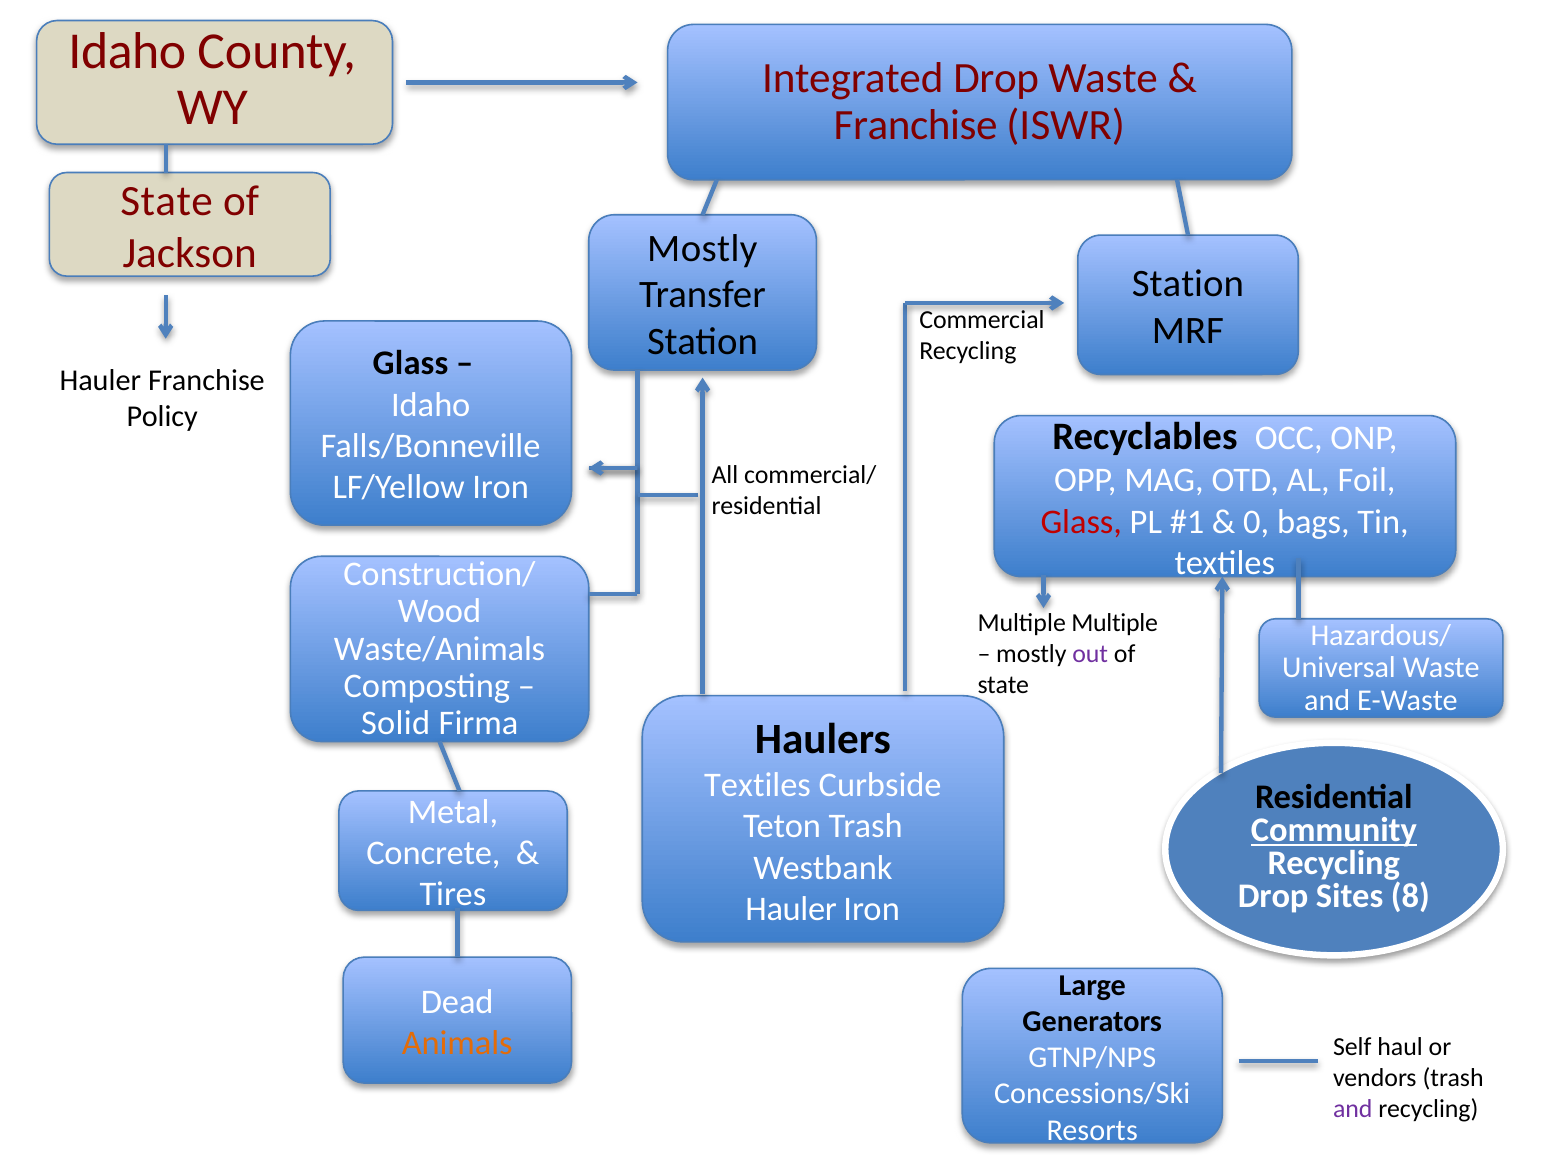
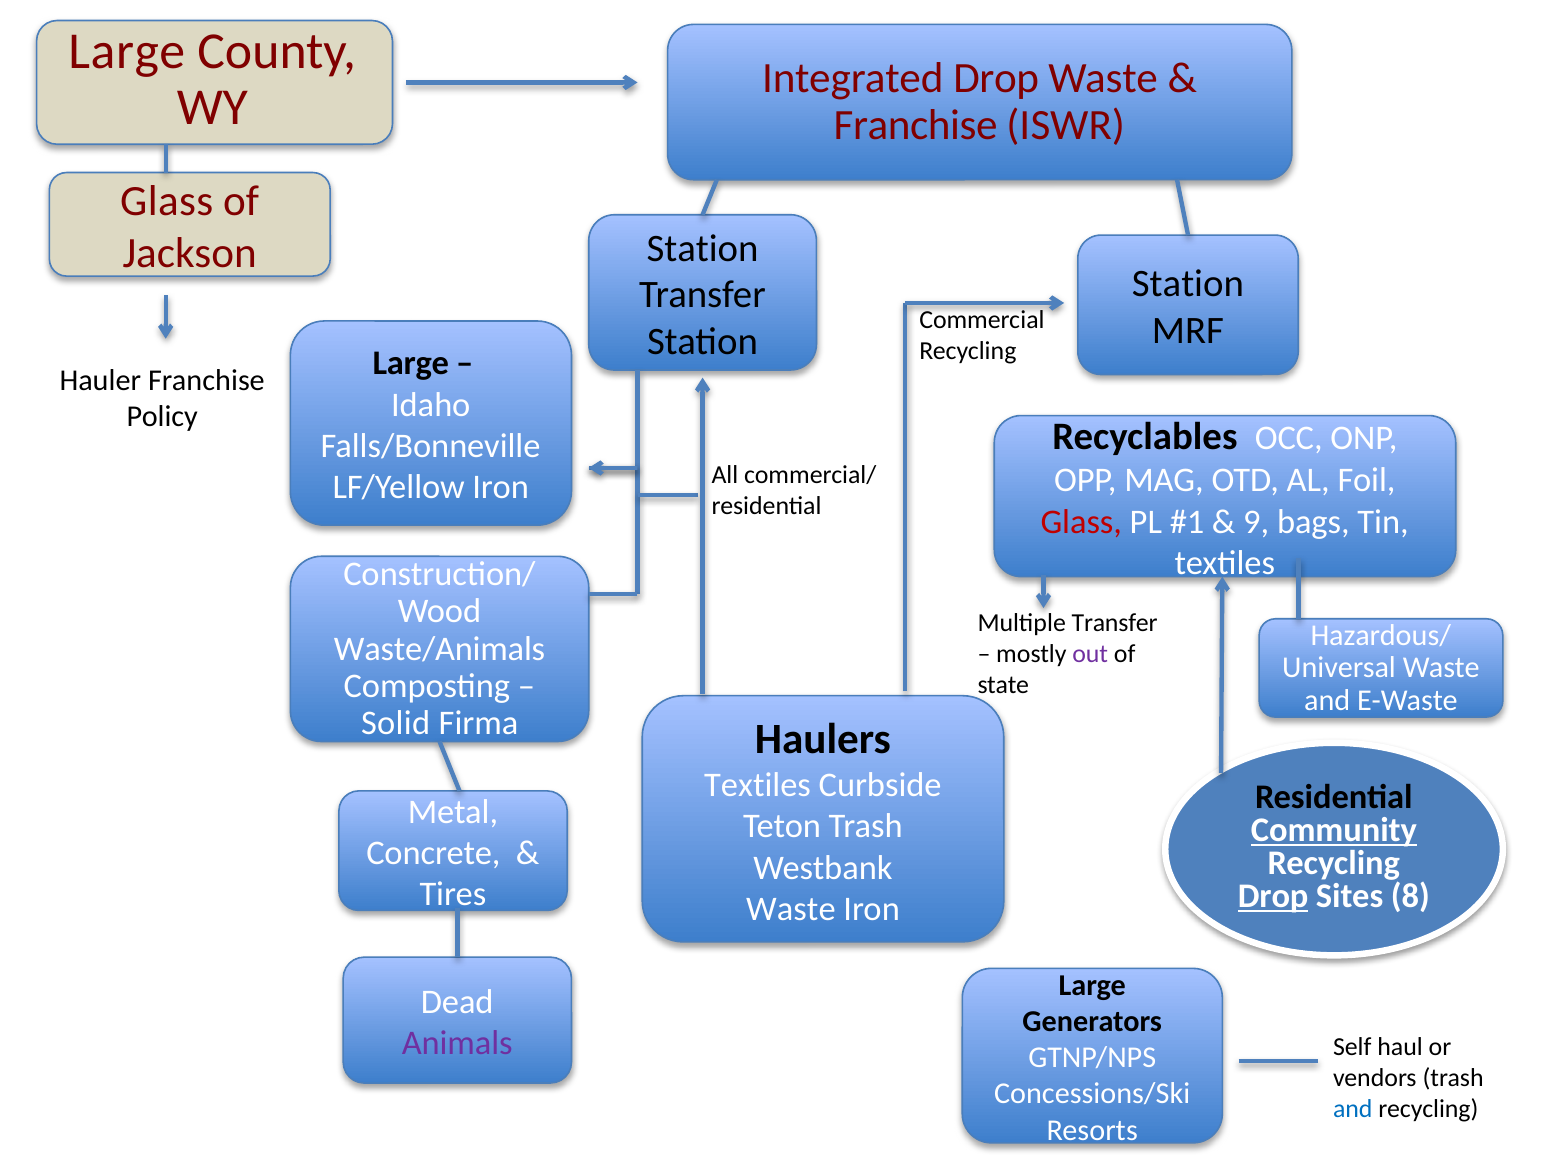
Idaho: Idaho -> Large (127, 52)
State: State -> Glass (167, 201)
Mostly: Mostly -> Station (703, 248)
Glass: Glass -> Large (411, 363)
0: 0 -> 9 (1256, 522)
Multiple Multiple: Multiple -> Transfer (1115, 623)
Drop underline: none -> present (1273, 896)
Hauler: Hauler -> Waste (791, 909)
Animals colour: orange -> purple (457, 1043)
and colour: purple -> blue (1353, 1109)
